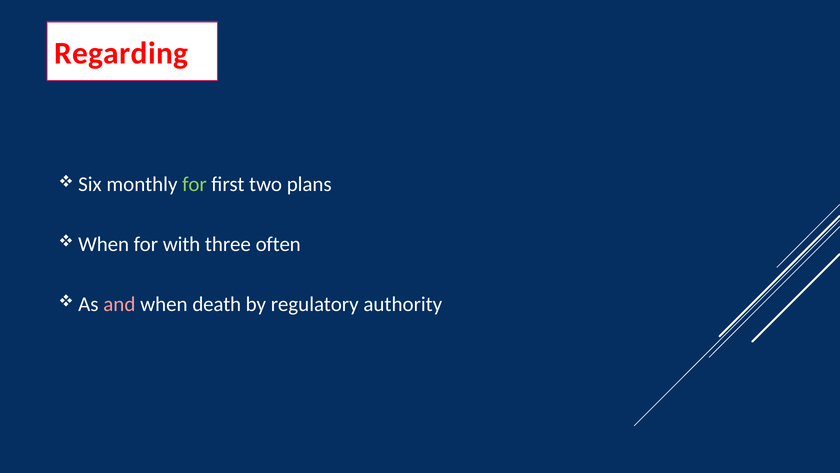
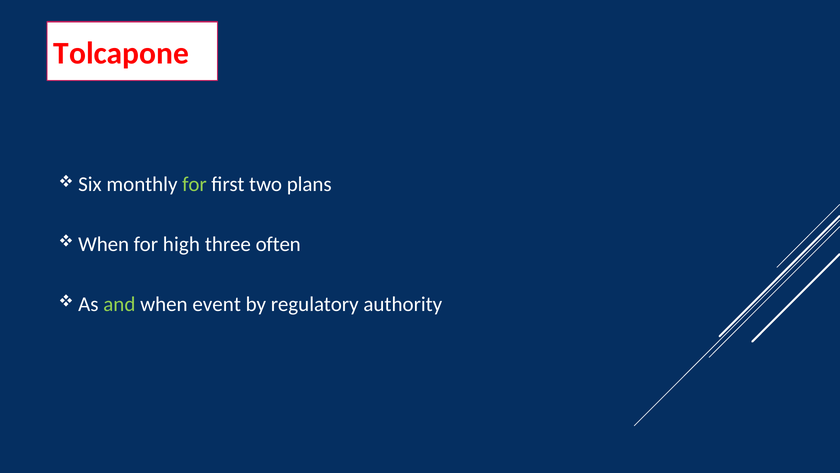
Regarding: Regarding -> Tolcapone (121, 53)
with: with -> high (181, 244)
and colour: pink -> light green (119, 304)
death: death -> event (217, 304)
